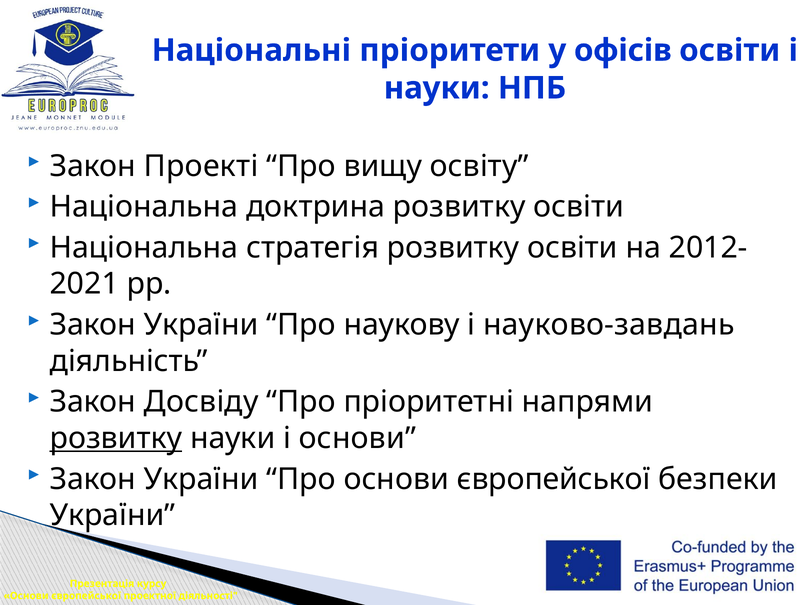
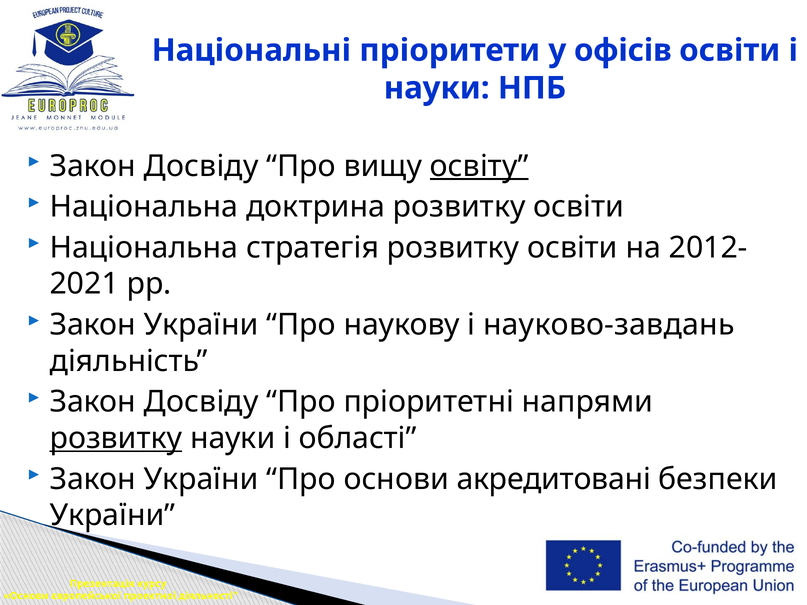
Проекті: Проекті -> Досвіду (201, 166)
освіту underline: none -> present (479, 166)
і основи: основи -> області (358, 438)
Про основи європейської: європейської -> акредитовані (554, 479)
